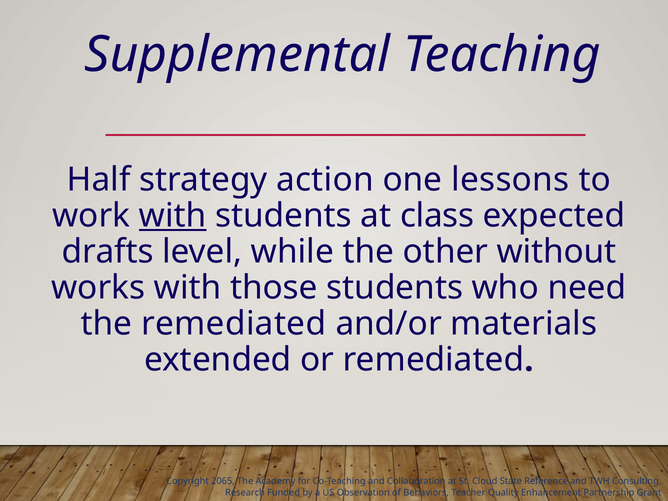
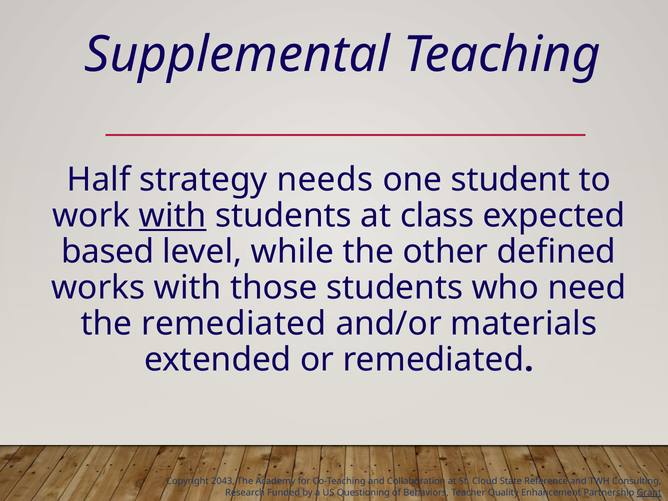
action: action -> needs (325, 180)
lessons: lessons -> student (511, 180)
drafts: drafts -> based (108, 252)
without: without -> defined (556, 252)
2065: 2065 -> 2043 (223, 481)
Observation: Observation -> Questioning (363, 492)
Grant underline: none -> present (649, 492)
